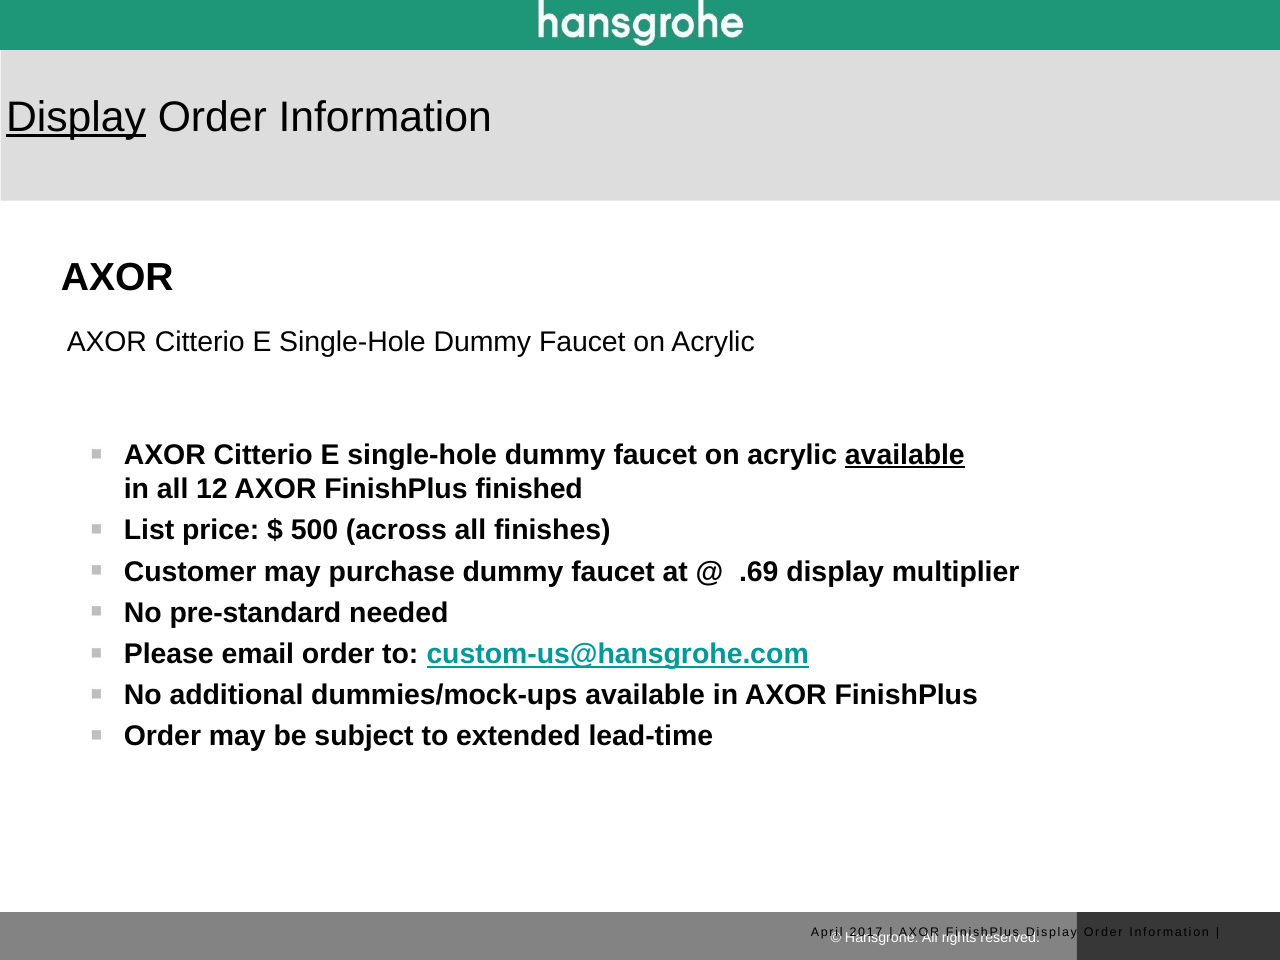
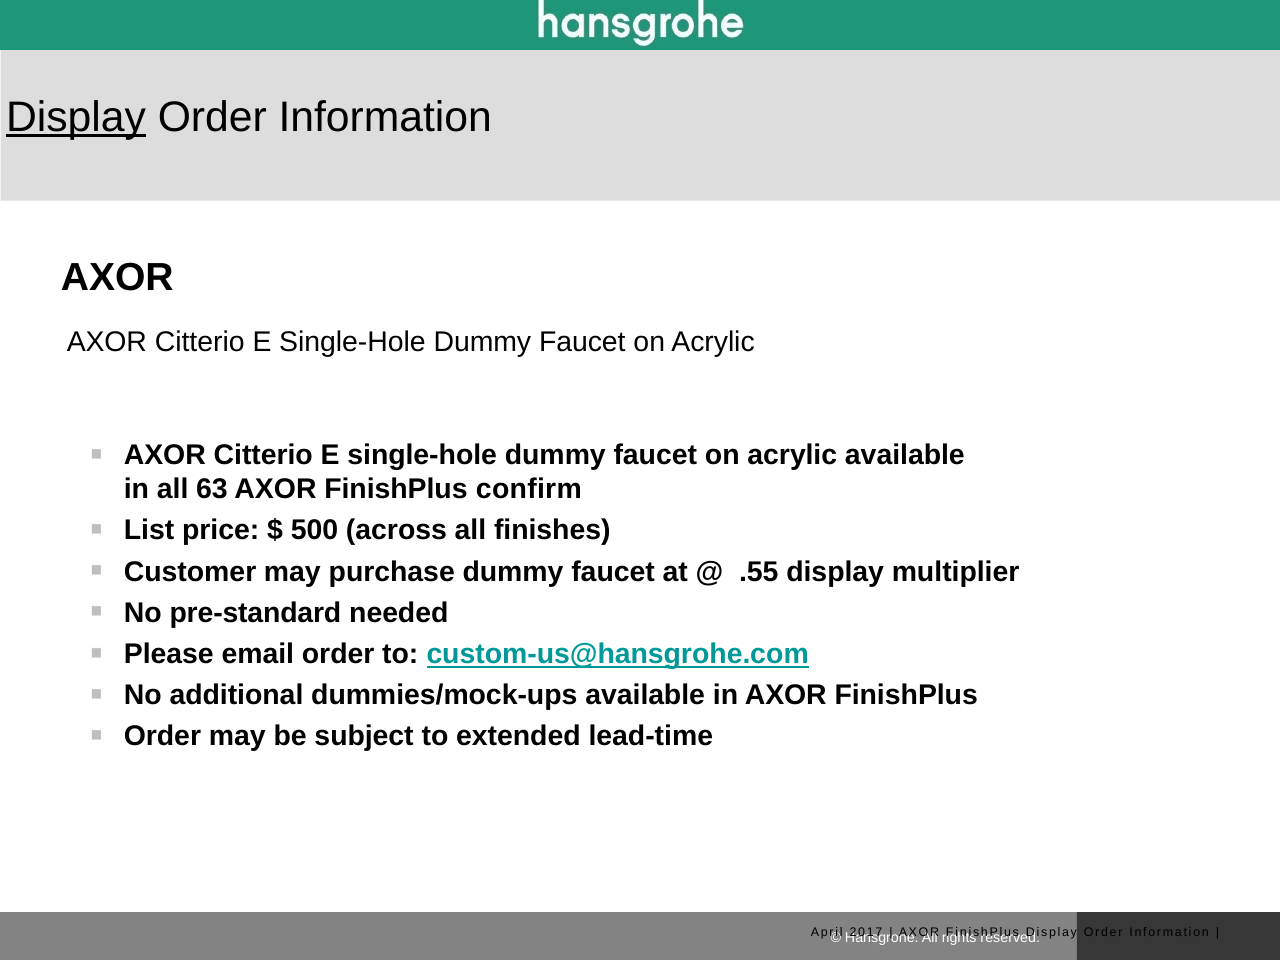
available underline: present -> none (905, 455)
12: 12 -> 63 (212, 489)
finished: finished -> confirm (529, 489)
.69: .69 -> .55 (759, 572)
